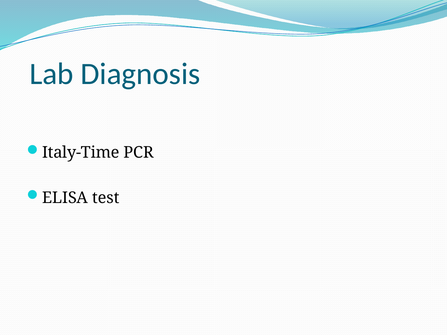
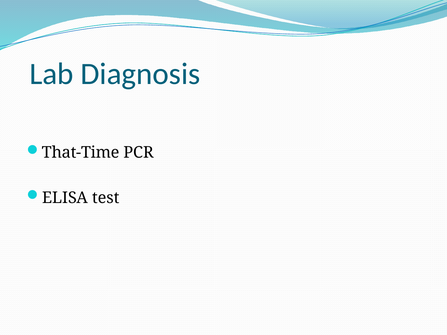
Italy-Time: Italy-Time -> That-Time (81, 153)
